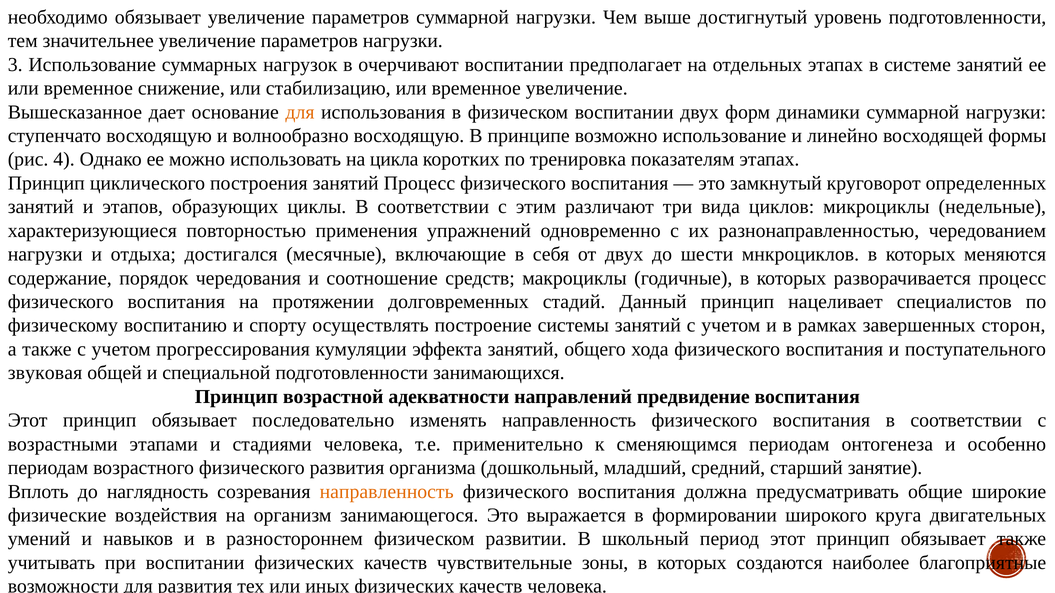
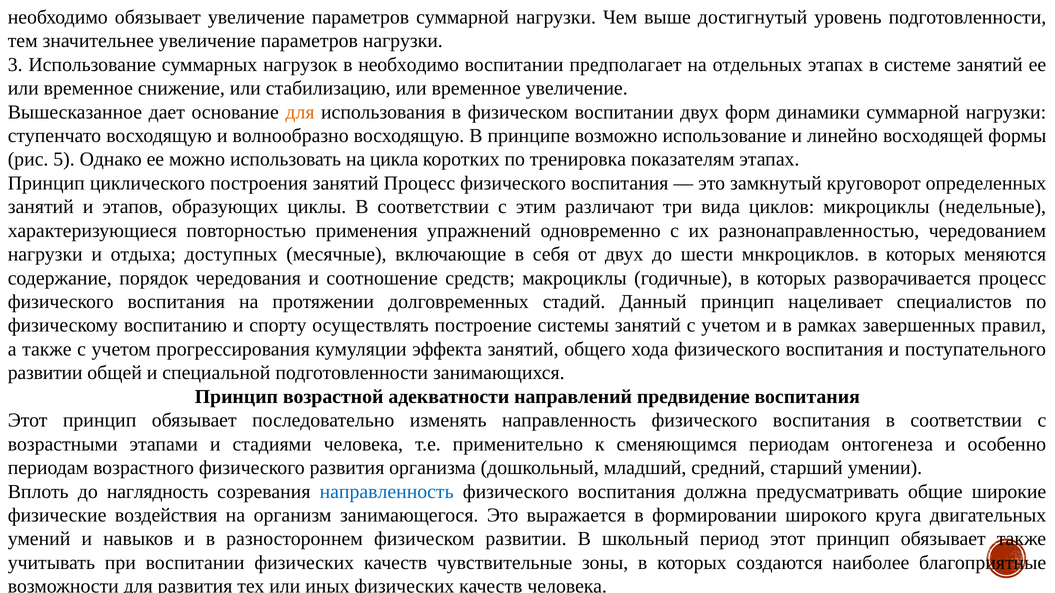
в очерчивают: очерчивают -> необходимо (409, 65)
4: 4 -> 5 (64, 160)
достигался: достигался -> доступных (231, 254)
сторон: сторон -> правил (1014, 326)
звуковая: звуковая -> развитии (45, 373)
старший занятие: занятие -> умении (885, 468)
направленность colour: orange -> blue (387, 492)
